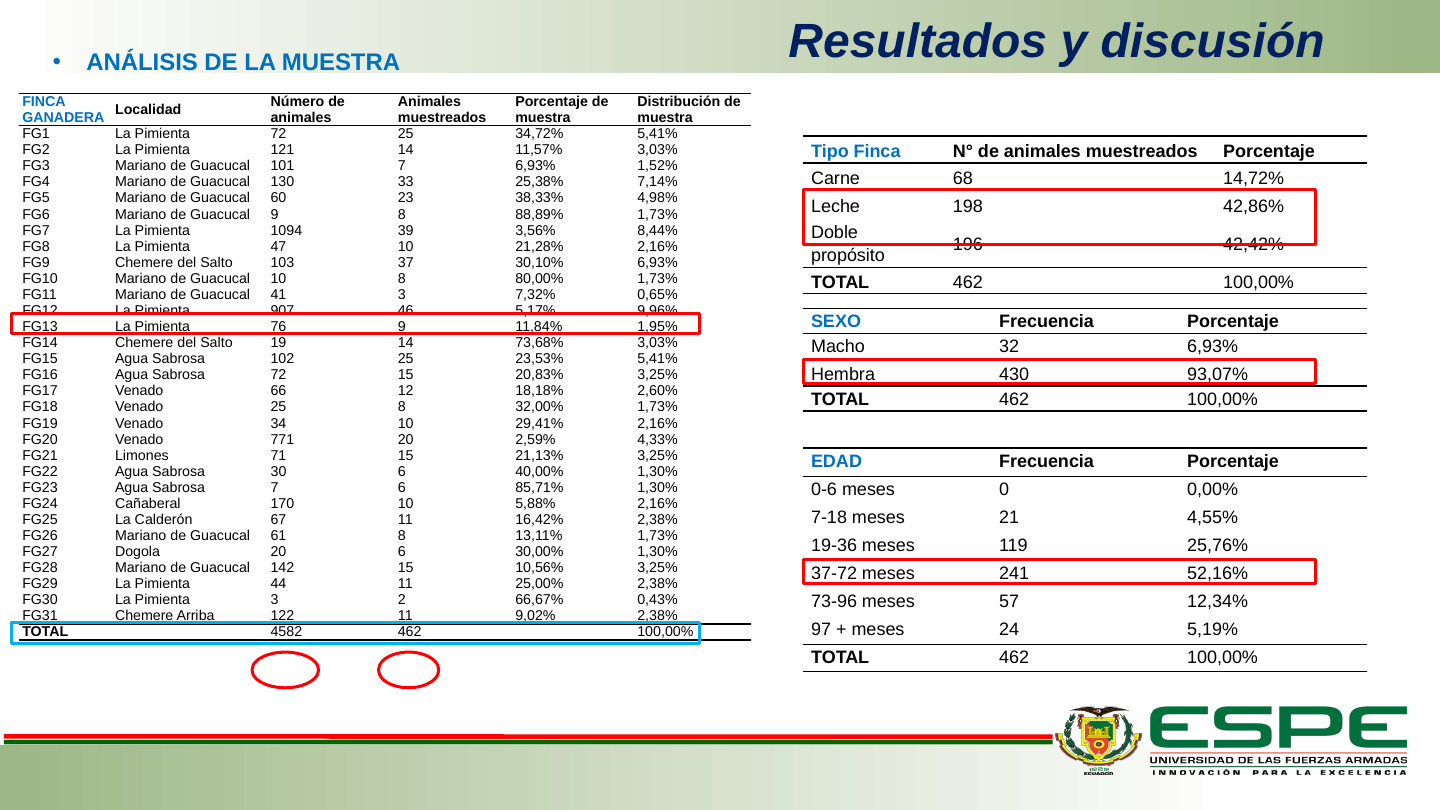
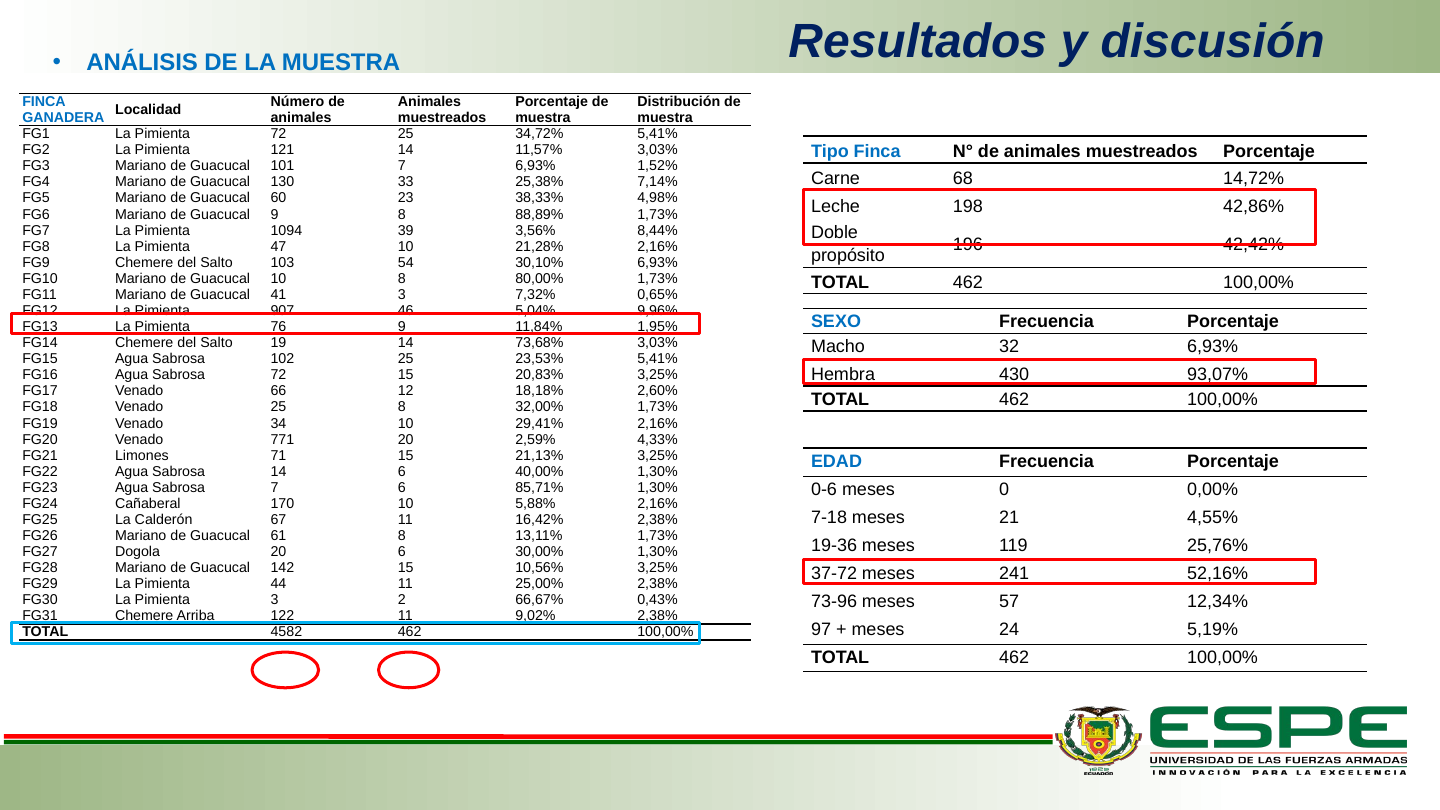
37: 37 -> 54 (406, 263)
5,17%: 5,17% -> 5,04% (536, 311)
Sabrosa 30: 30 -> 14 (279, 472)
